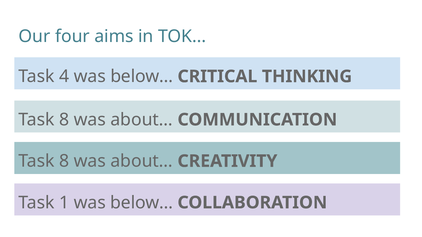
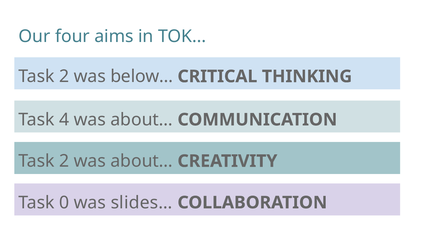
4: 4 -> 2 (64, 77)
8: 8 -> 4 (64, 120)
8: 8 -> 2 (64, 161)
1: 1 -> 0 (64, 203)
below…: below… -> slides… (142, 203)
